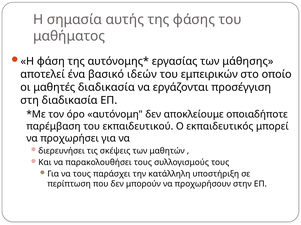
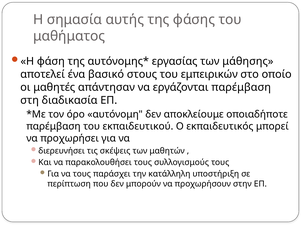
ιδεών: ιδεών -> στους (142, 75)
μαθητές διαδικασία: διαδικασία -> απάντησαν (106, 88)
εργάζονται προσέγγιση: προσέγγιση -> παρέμβαση (241, 88)
